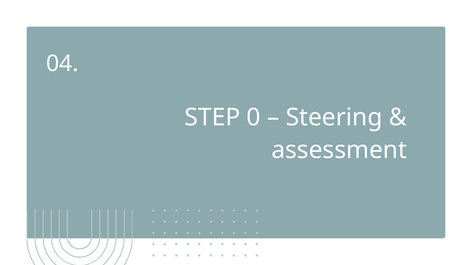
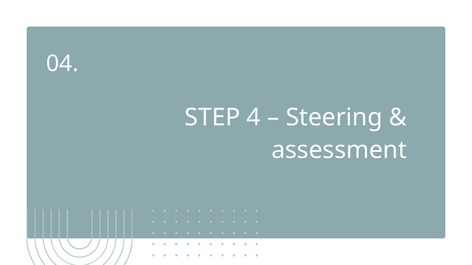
0: 0 -> 4 (254, 118)
